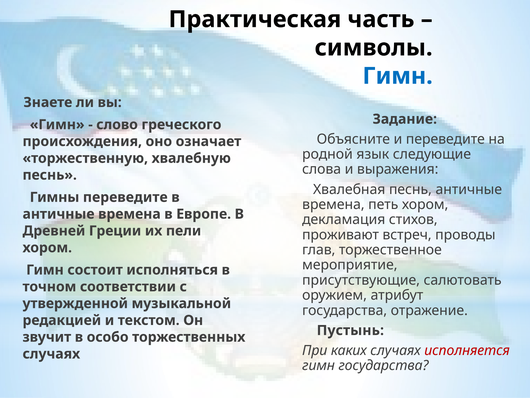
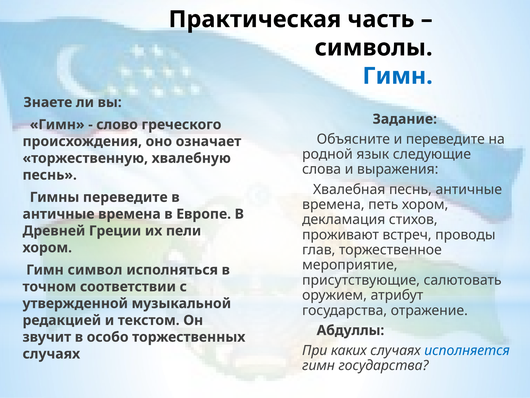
состоит: состоит -> символ (95, 270)
Пустынь: Пустынь -> Абдуллы (350, 330)
исполняется colour: red -> blue (467, 350)
